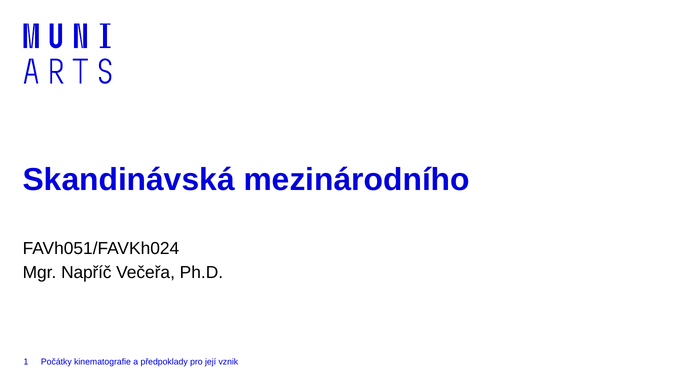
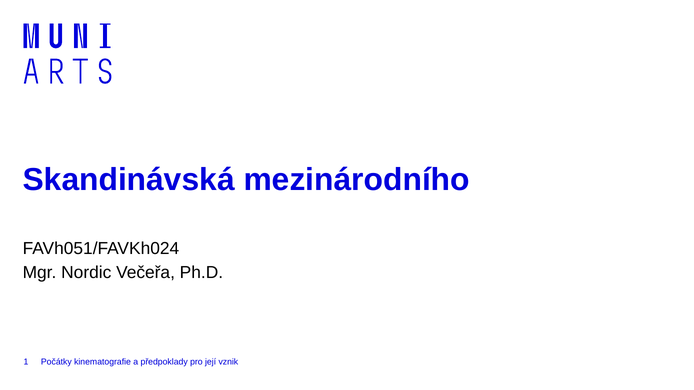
Napříč: Napříč -> Nordic (86, 273)
